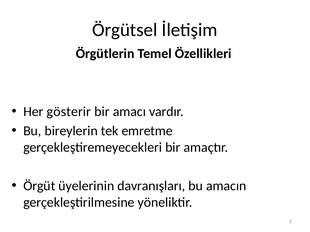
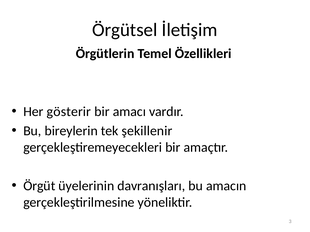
emretme: emretme -> şekillenir (147, 131)
